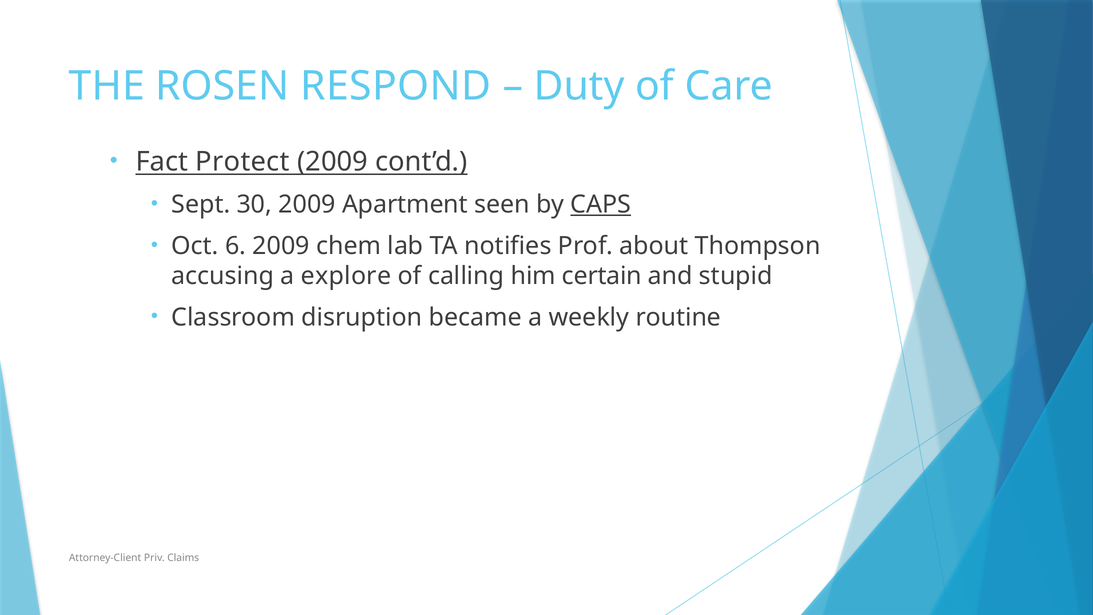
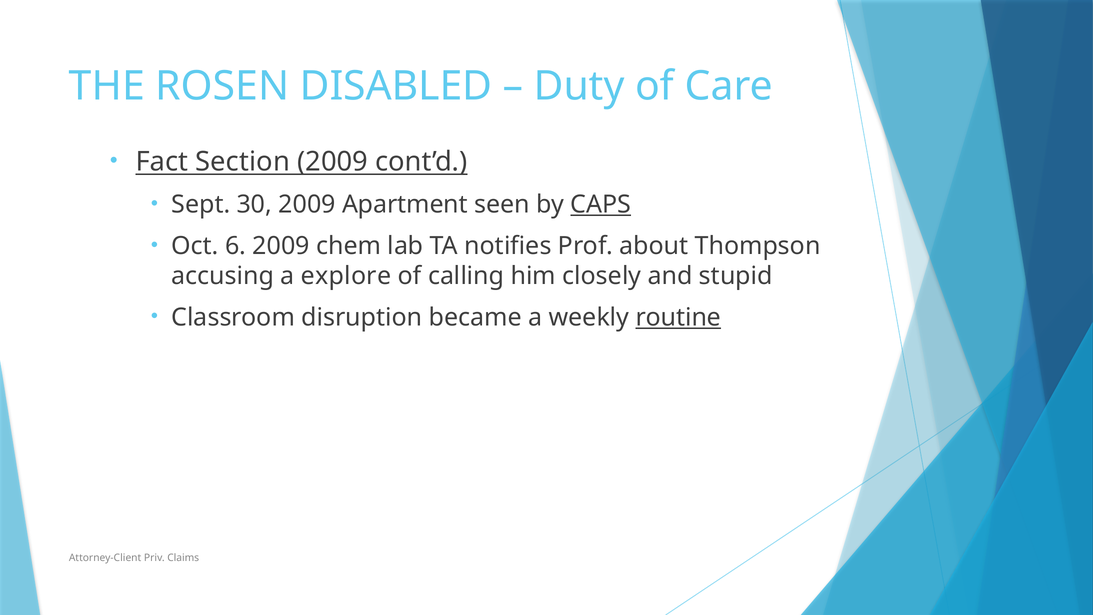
RESPOND: RESPOND -> DISABLED (396, 86)
Protect: Protect -> Section (243, 162)
certain: certain -> closely (602, 276)
routine underline: none -> present (678, 317)
